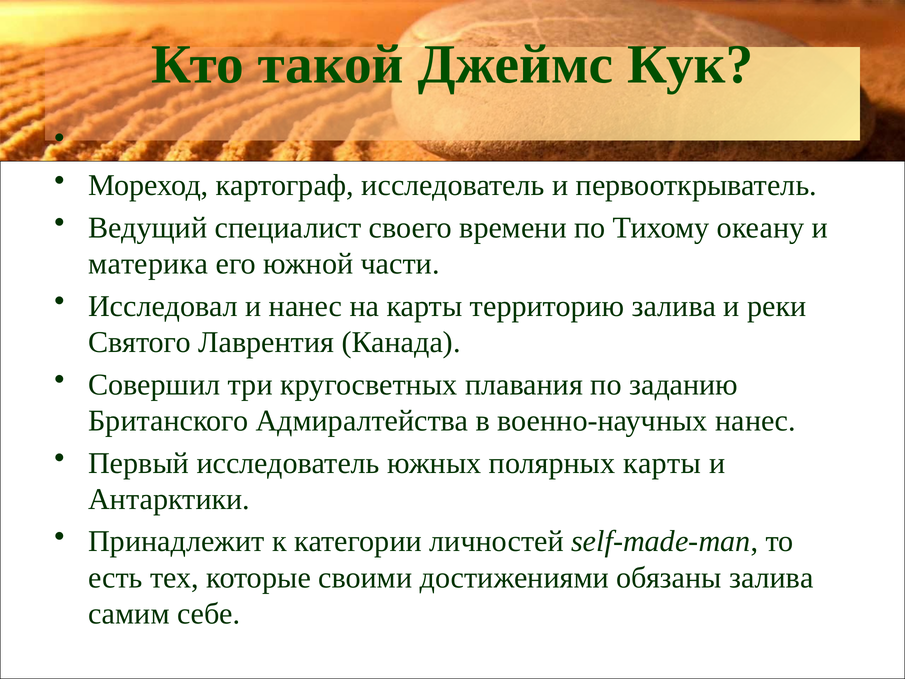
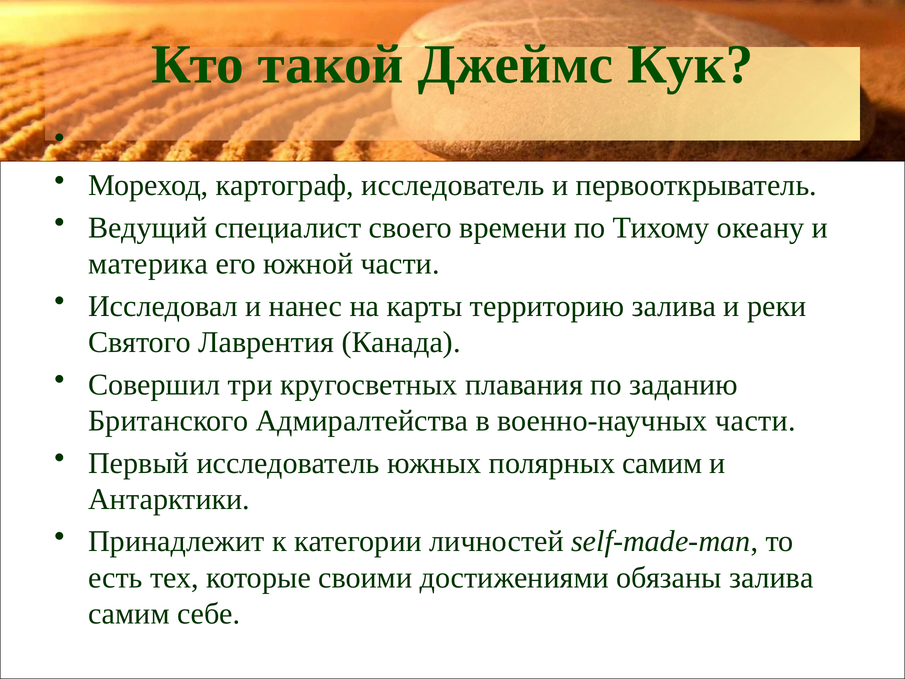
военно-научных нанес: нанес -> части (756, 421)
полярных карты: карты -> самим (662, 463)
